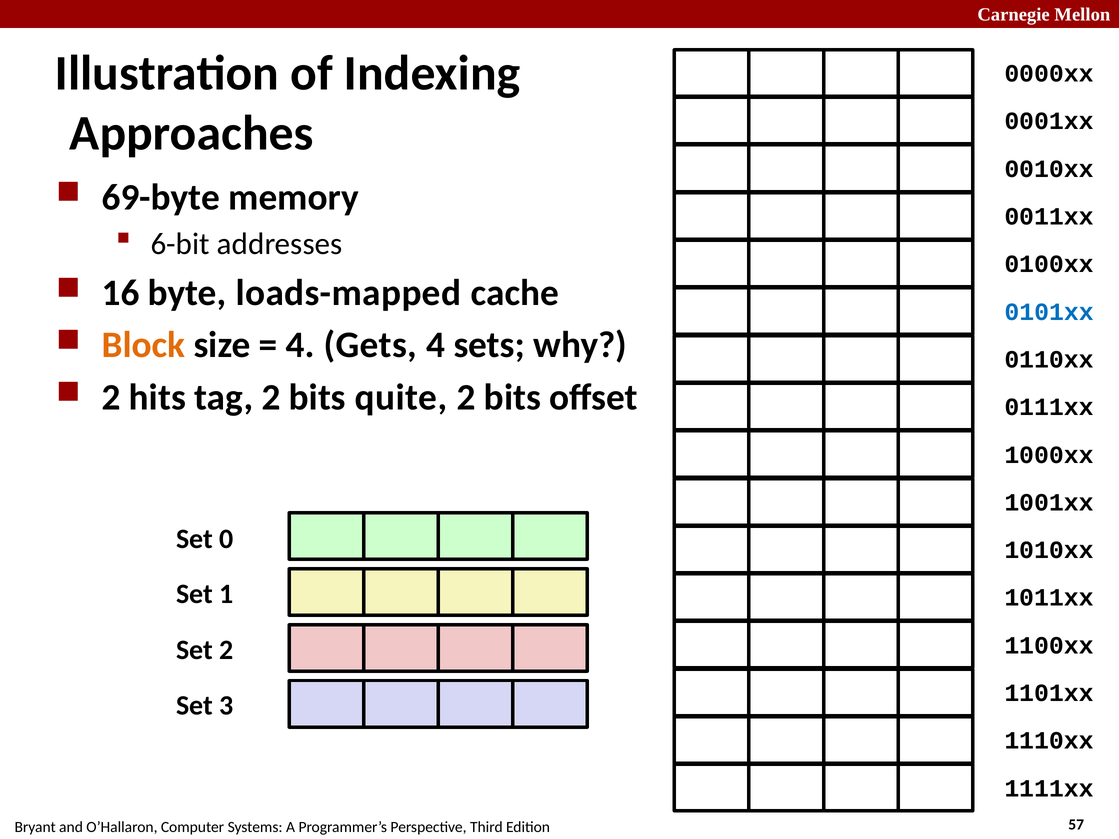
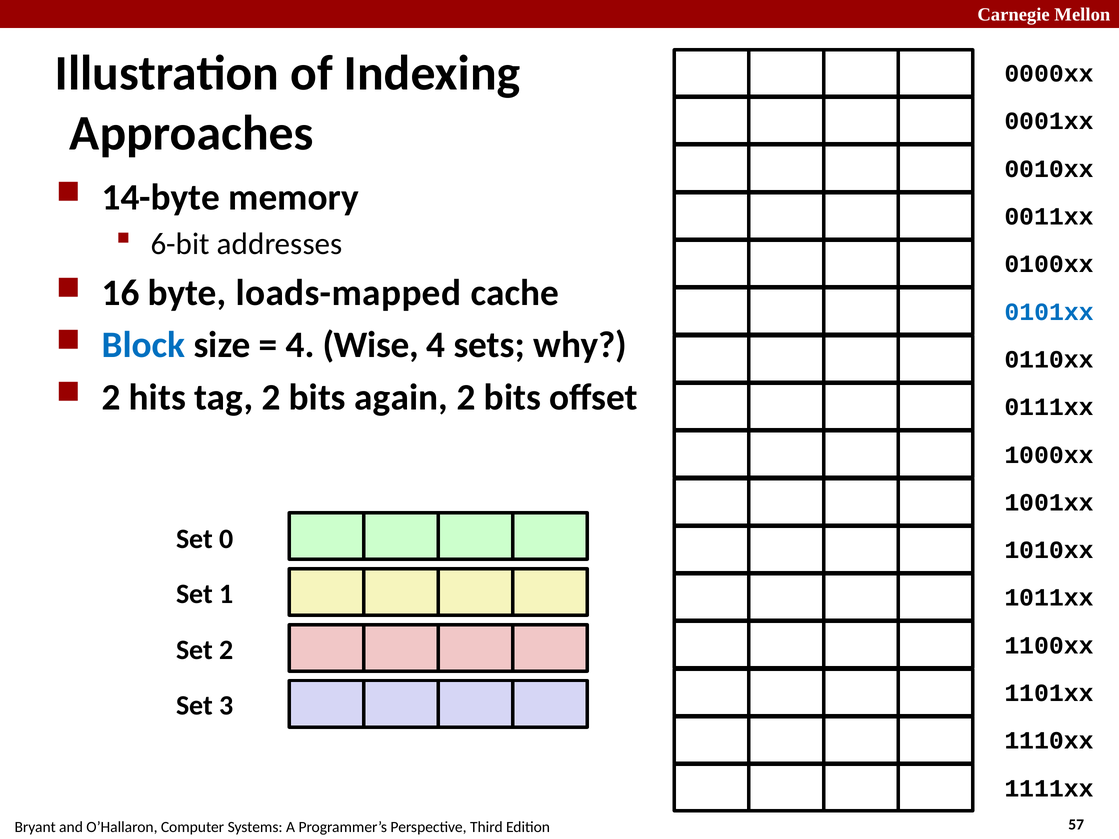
69-byte: 69-byte -> 14-byte (161, 197)
Block colour: orange -> blue (143, 345)
Gets: Gets -> Wise (371, 345)
quite: quite -> again (401, 397)
